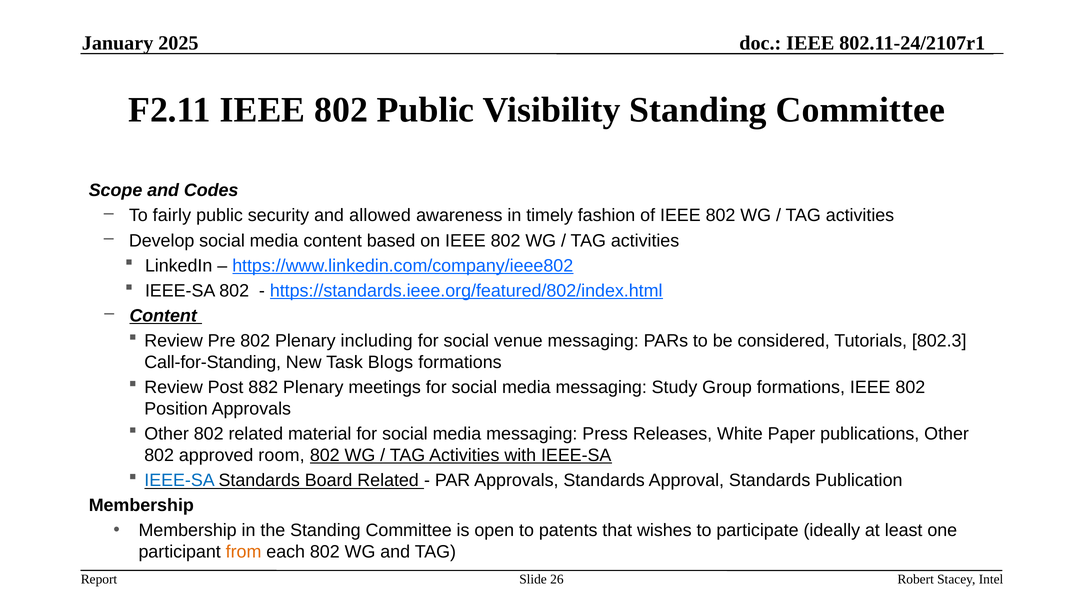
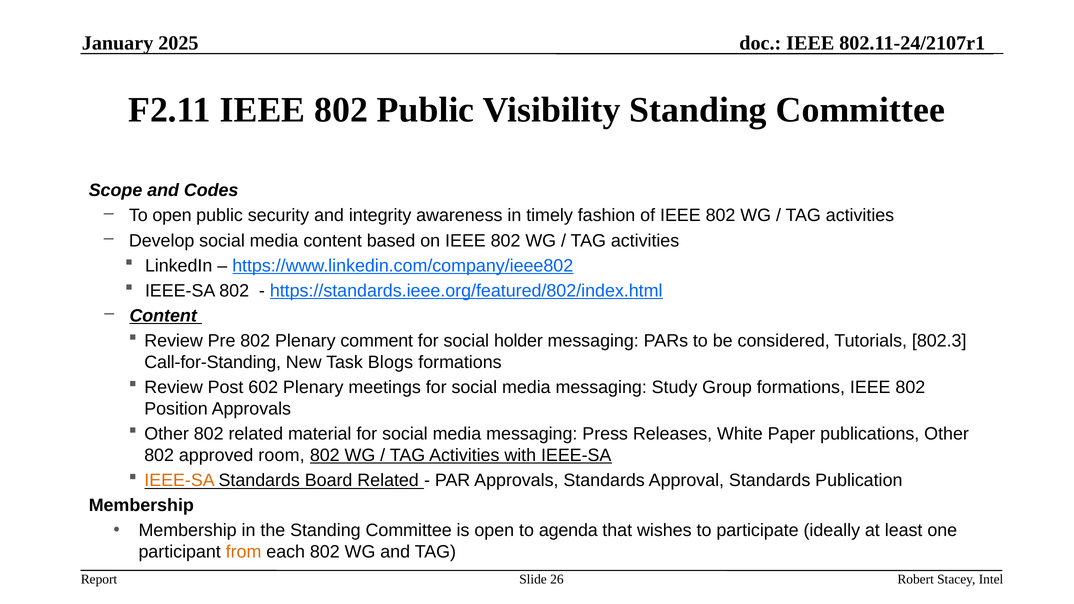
To fairly: fairly -> open (172, 216)
allowed: allowed -> integrity (380, 216)
including: including -> comment (377, 341)
venue: venue -> holder (518, 341)
882: 882 -> 602 (263, 387)
IEEE-SA colour: blue -> orange (180, 480)
patents: patents -> agenda (568, 531)
